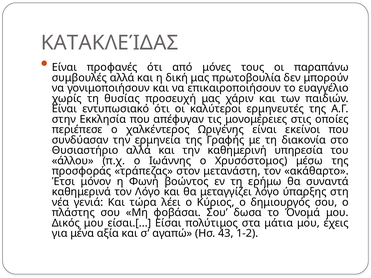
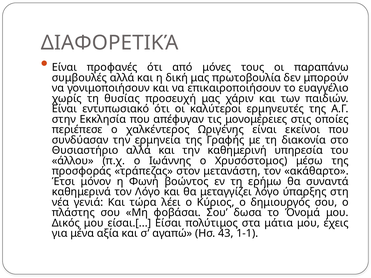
ΚΑΤΑΚΛΕΊΔΑΣ: ΚΑΤΑΚΛΕΊΔΑΣ -> ΔΙΑΦΟΡΕΤΙΚΆ (110, 43)
1-2: 1-2 -> 1-1 (247, 234)
